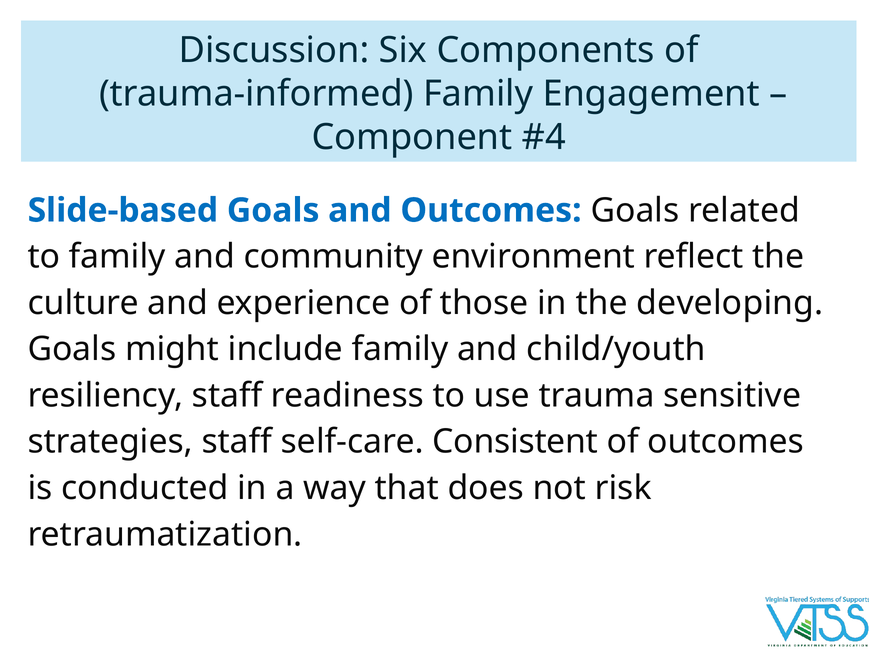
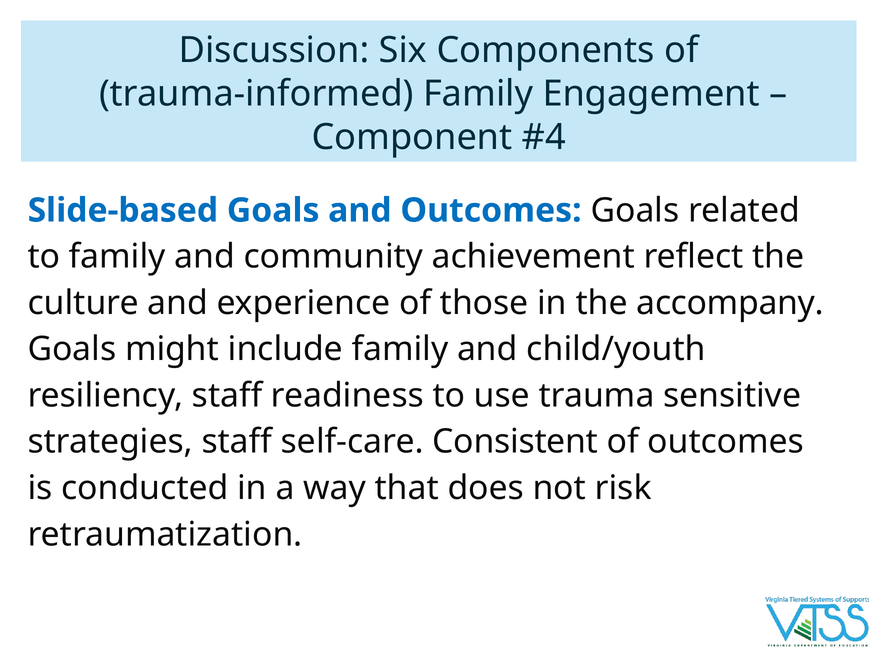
environment: environment -> achievement (533, 257)
developing: developing -> accompany (730, 303)
